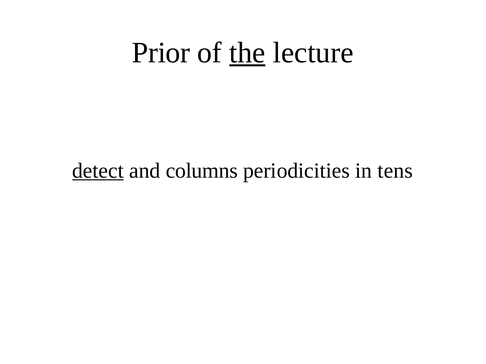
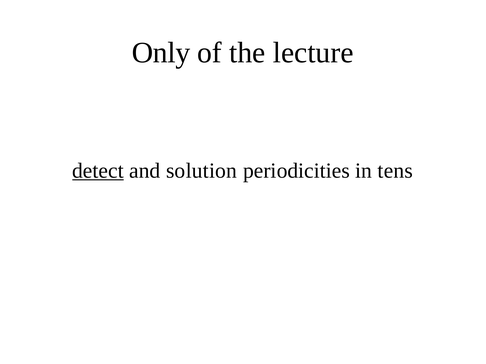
Prior: Prior -> Only (161, 53)
the underline: present -> none (247, 53)
columns: columns -> solution (202, 171)
